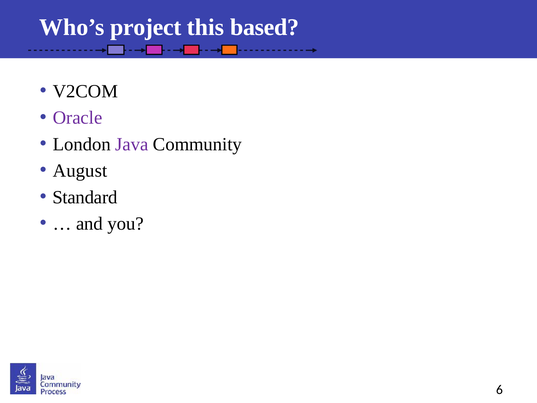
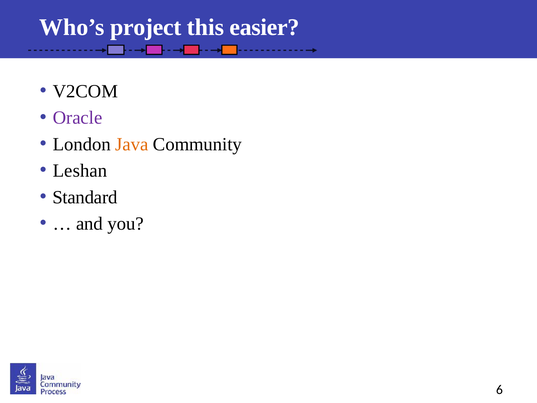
based: based -> easier (265, 27)
Java colour: purple -> orange (132, 144)
August: August -> Leshan (80, 171)
